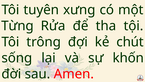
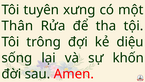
Từng: Từng -> Thân (17, 26)
chút: chút -> diệu (130, 42)
